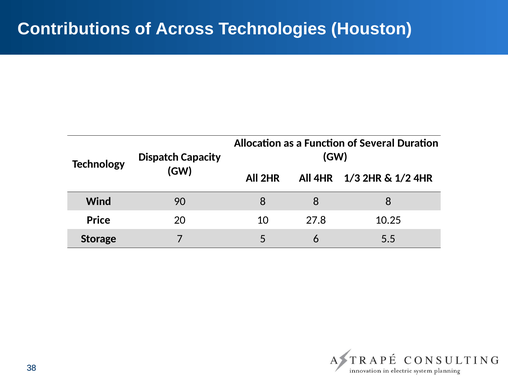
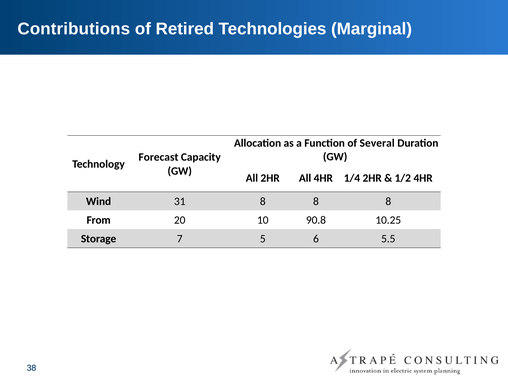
Across: Across -> Retired (185, 29)
Houston: Houston -> Marginal (372, 29)
Dispatch: Dispatch -> Forecast (158, 157)
1/3: 1/3 -> 1/4 (352, 178)
90: 90 -> 31 (180, 202)
Price: Price -> From (99, 220)
27.8: 27.8 -> 90.8 (316, 220)
